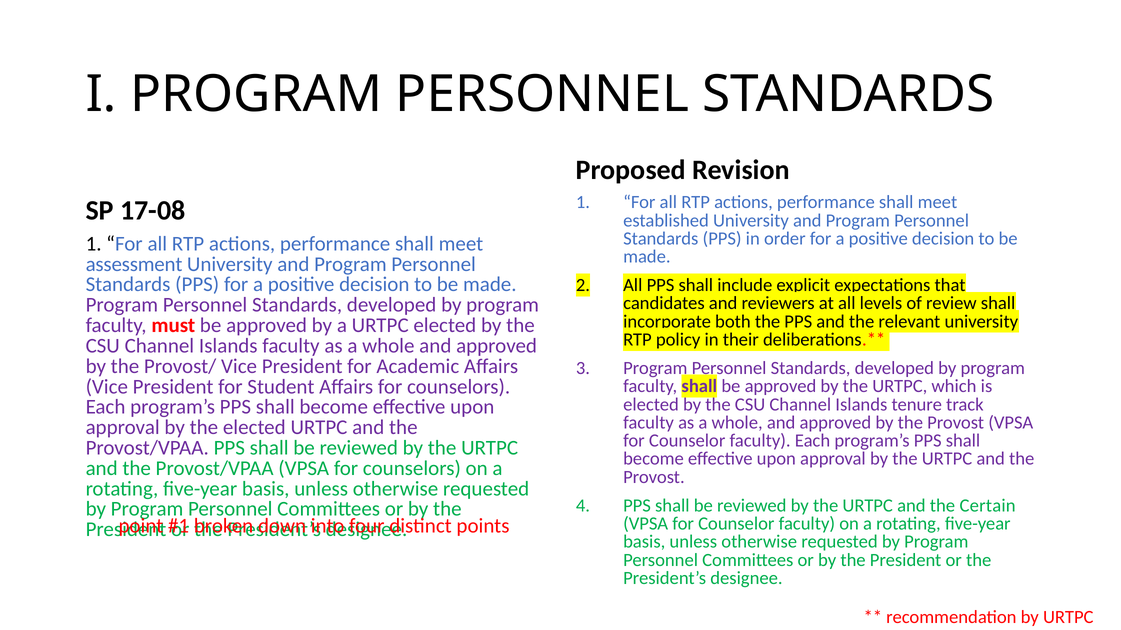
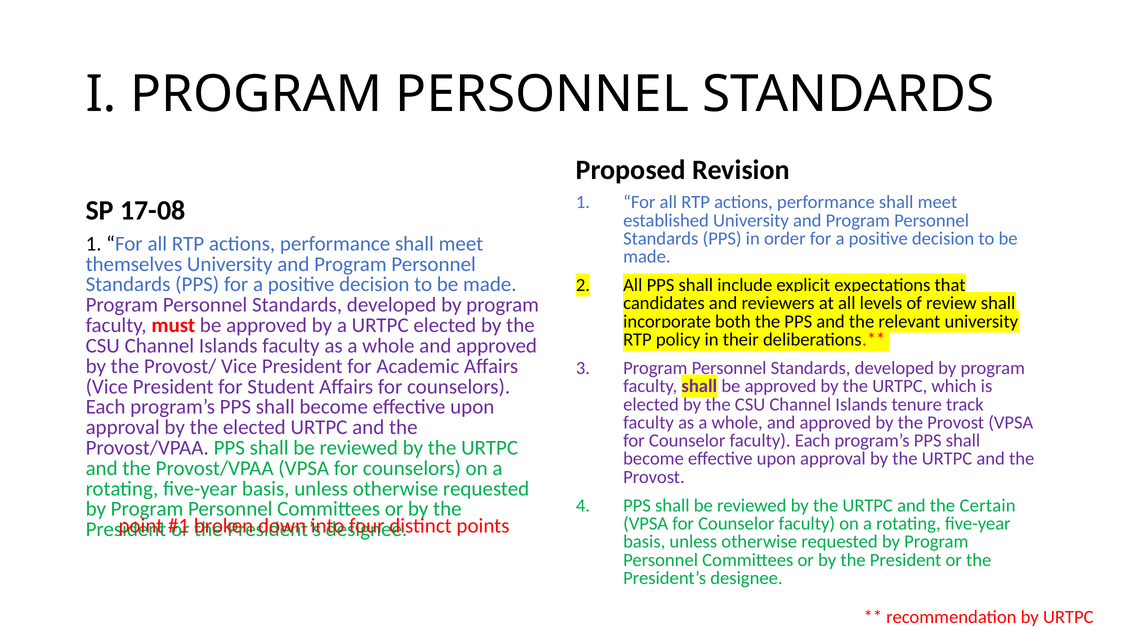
assessment: assessment -> themselves (134, 264)
